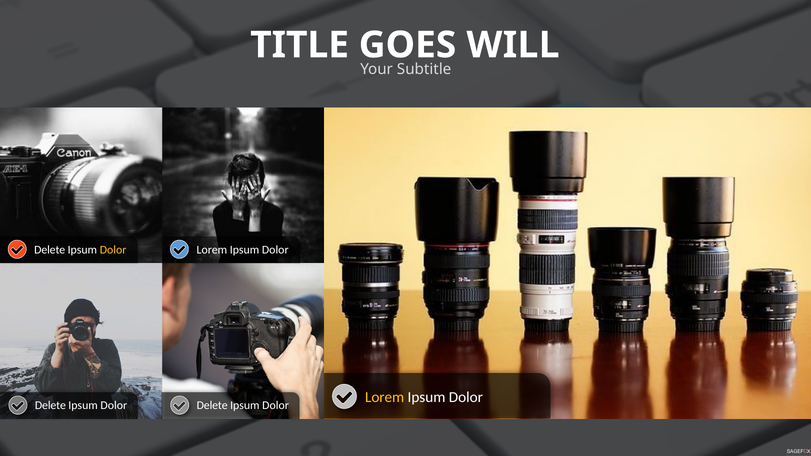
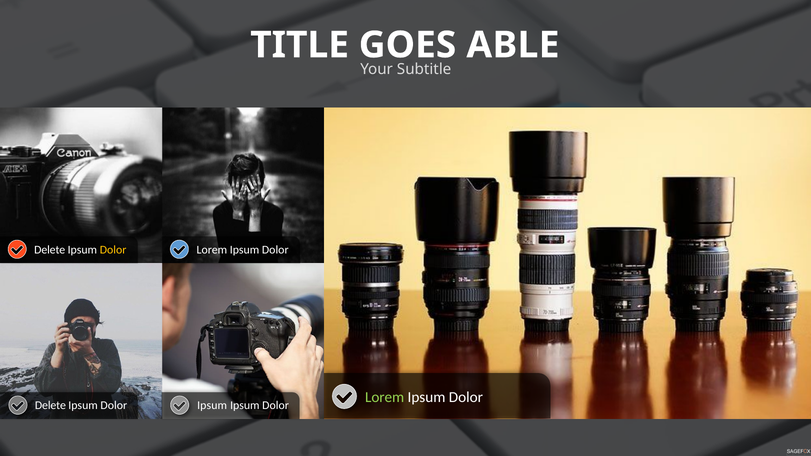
WILL: WILL -> ABLE (513, 45)
Lorem colour: yellow -> light green (385, 398)
Delete: Delete -> Ipsum (212, 406)
